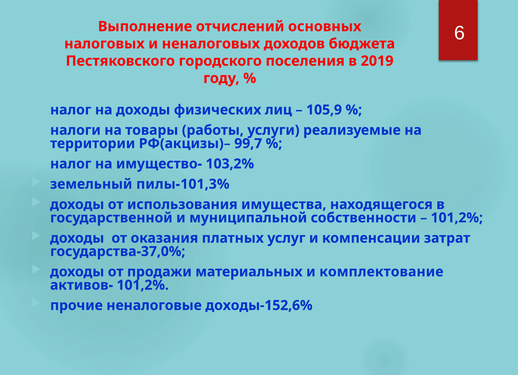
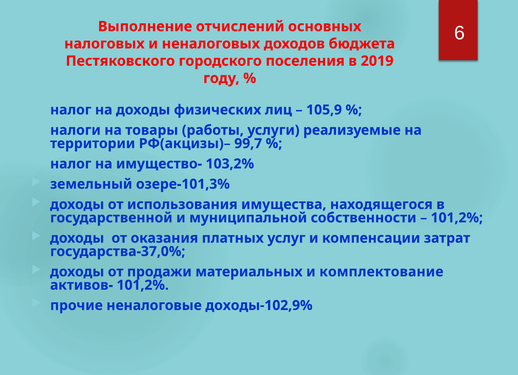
пилы-101,3%: пилы-101,3% -> озере-101,3% (183, 184)
доходы-152,6%: доходы-152,6% -> доходы-102,9% (259, 306)
